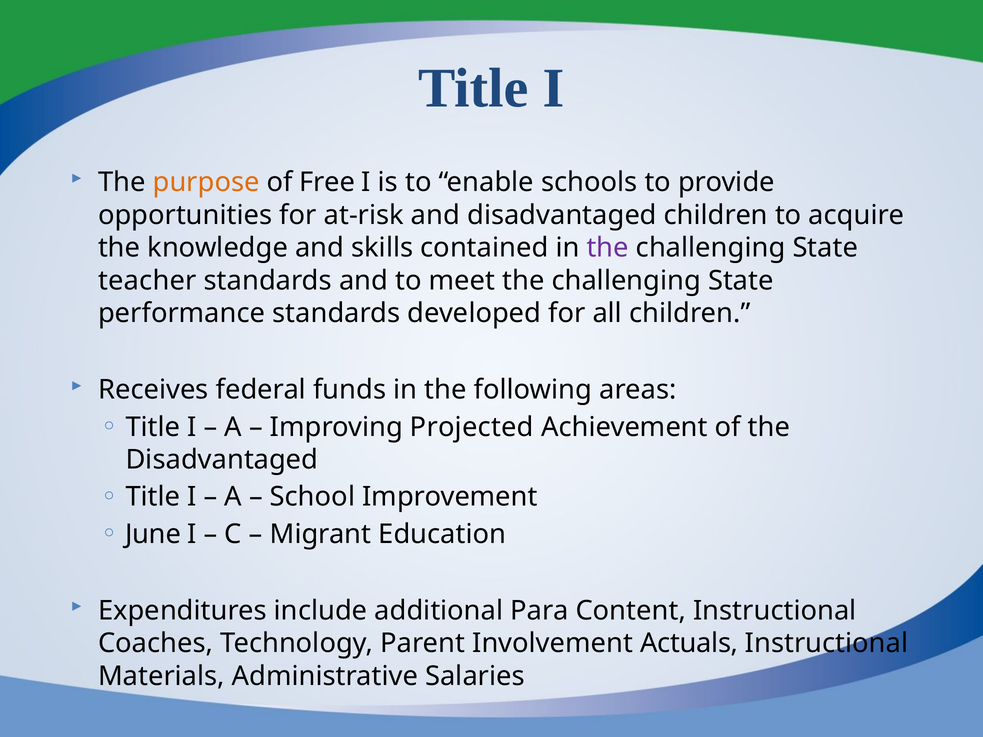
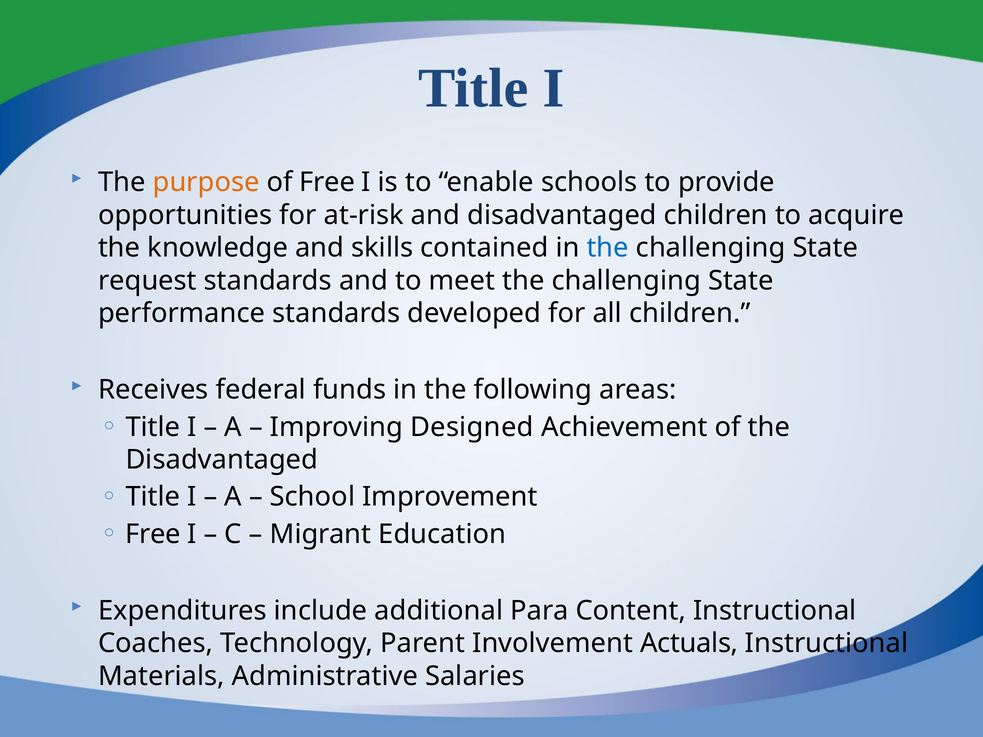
the colour: purple -> blue (608, 248)
teacher: teacher -> request (147, 281)
Projected: Projected -> Designed (472, 427)
June: June -> Free (153, 534)
